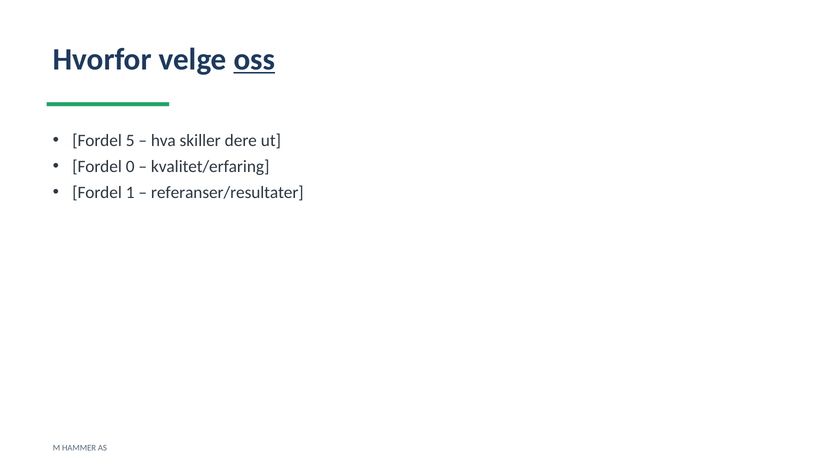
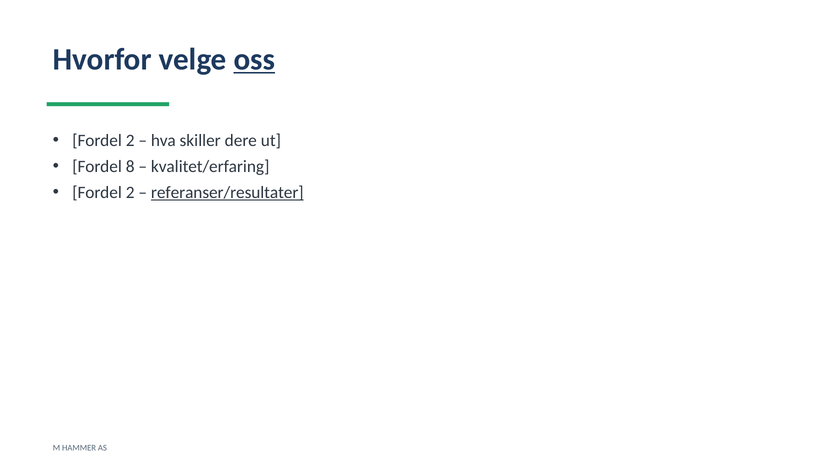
5: 5 -> 2 (130, 141)
0: 0 -> 8 (130, 167)
1: 1 -> 2 (130, 192)
referanser/resultater underline: none -> present (227, 192)
